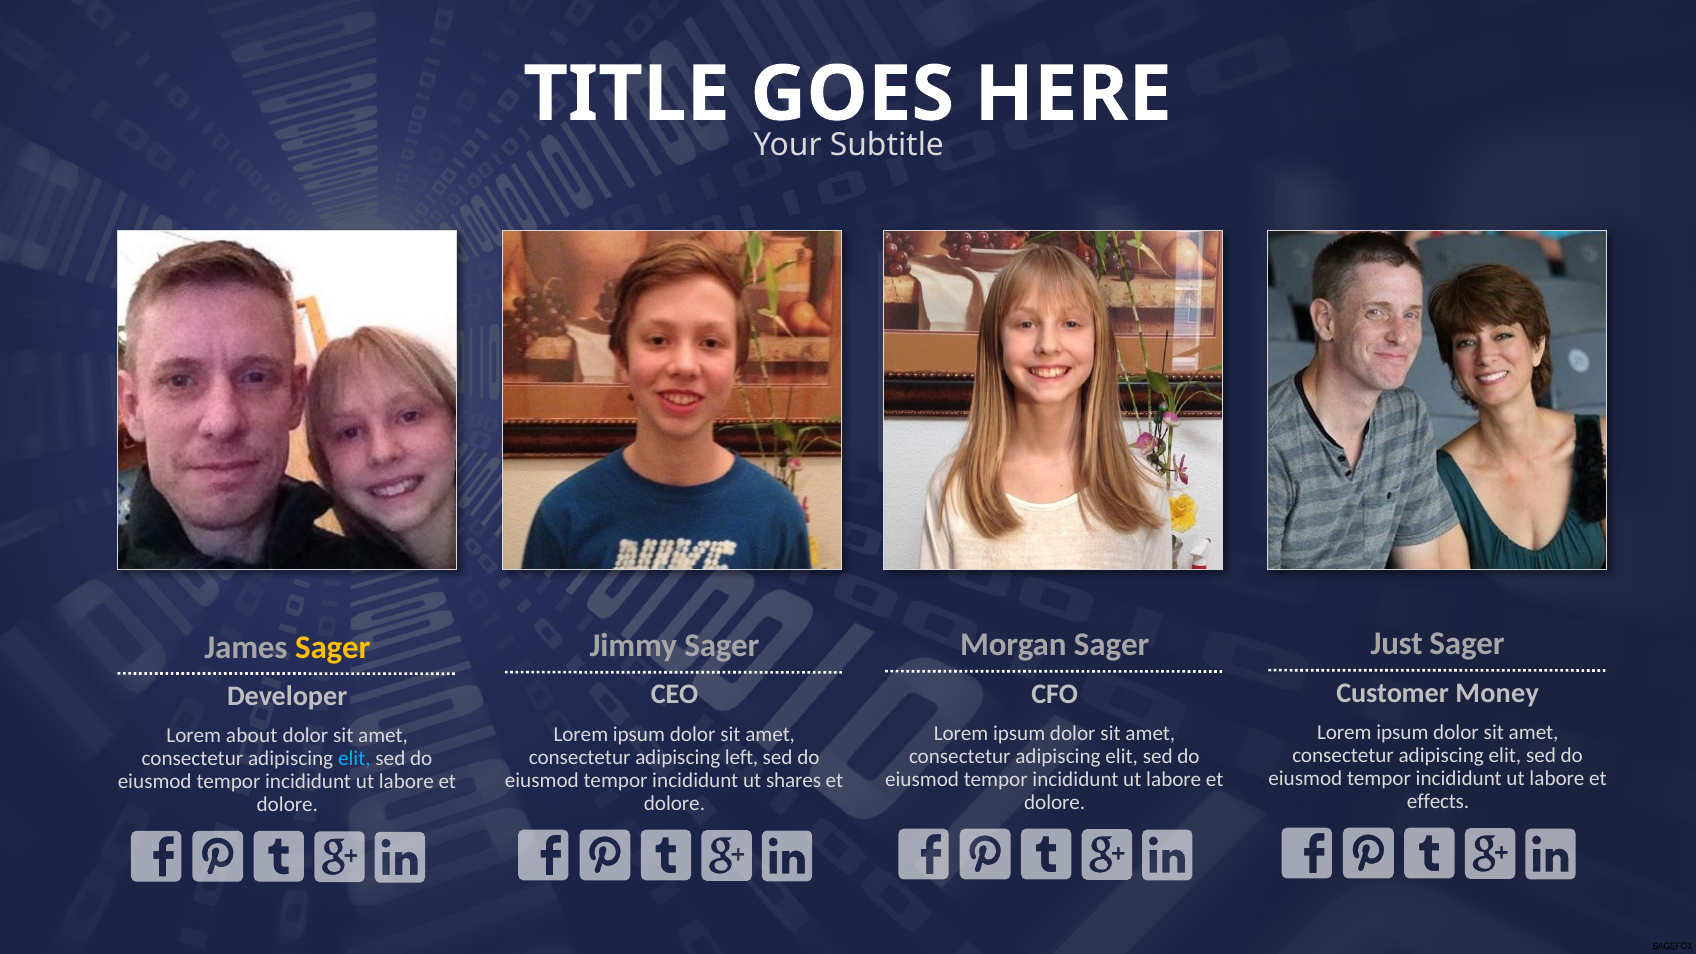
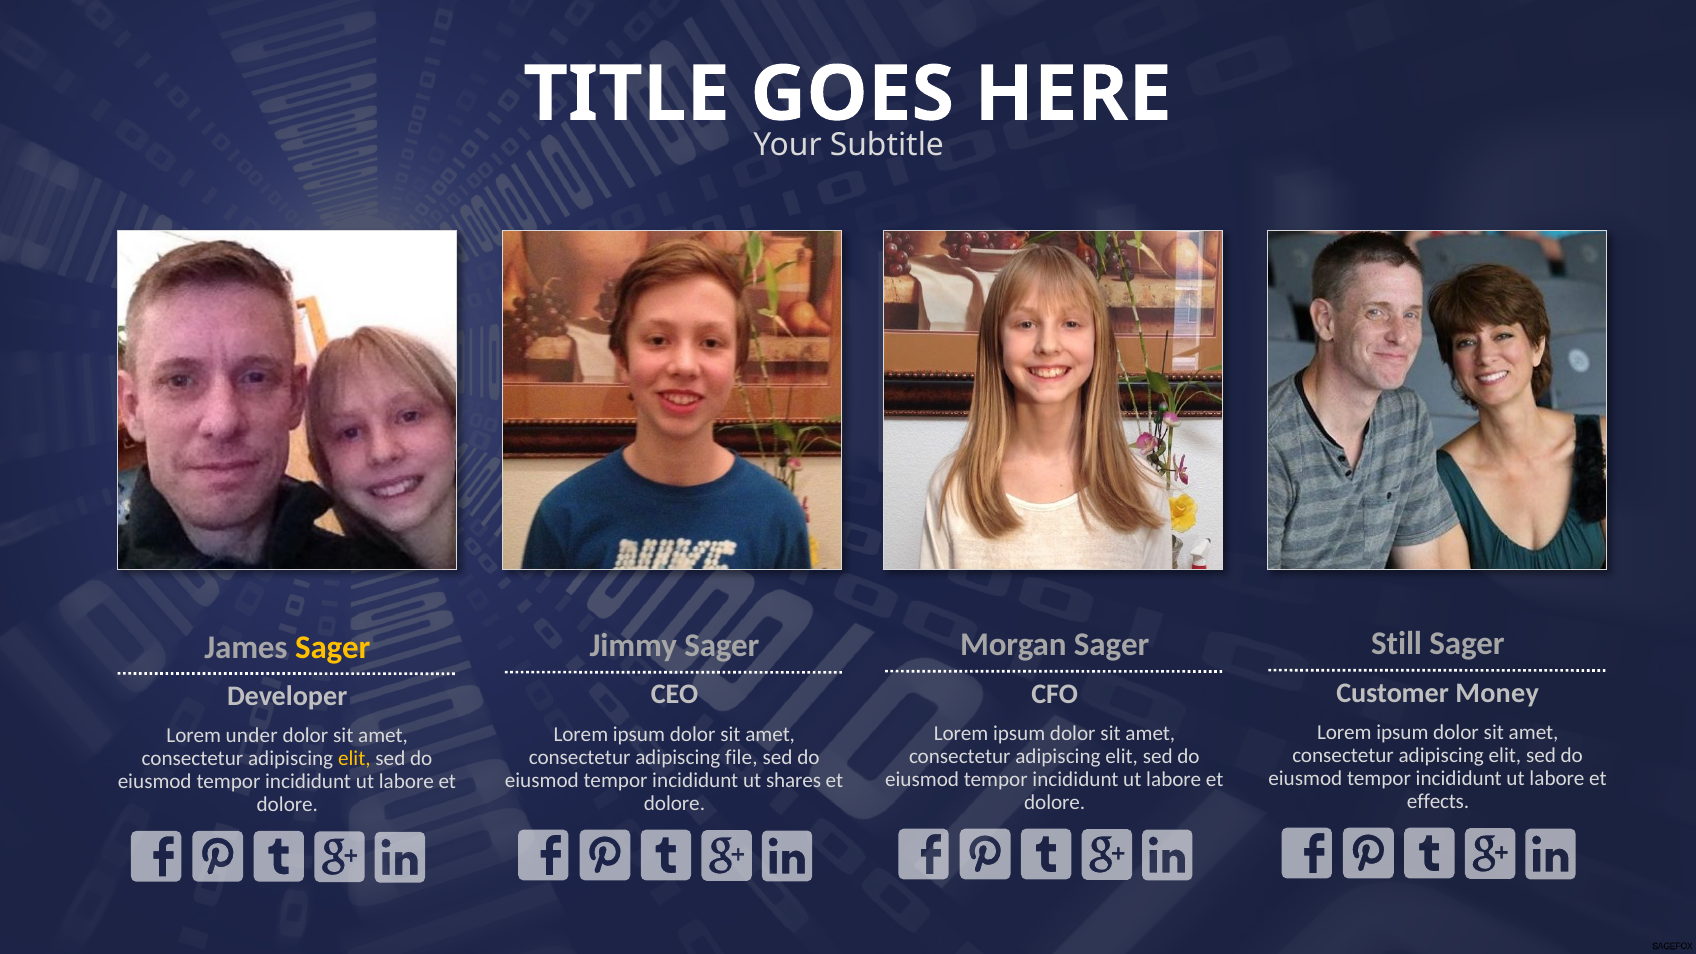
Just: Just -> Still (1397, 644)
about: about -> under (252, 736)
left: left -> file (741, 757)
elit colour: light blue -> yellow (354, 759)
